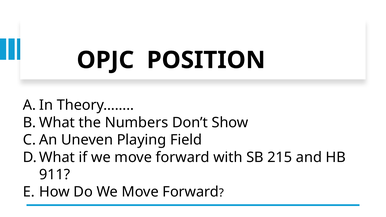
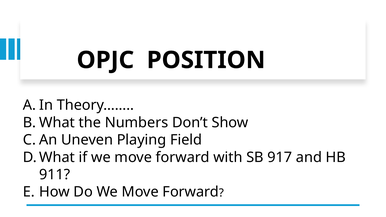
215: 215 -> 917 (280, 157)
